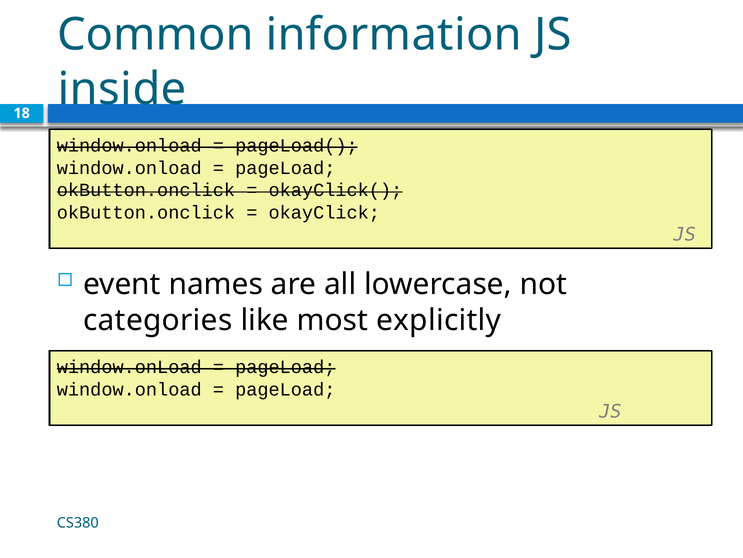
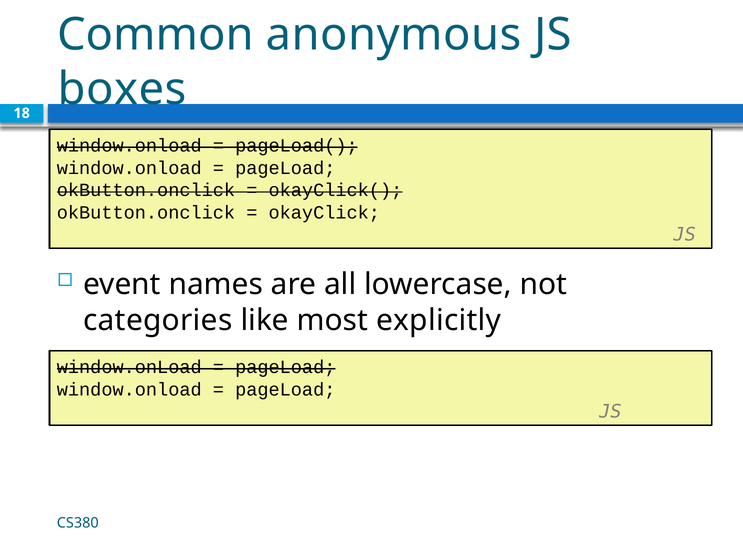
information: information -> anonymous (394, 35)
inside: inside -> boxes (122, 89)
